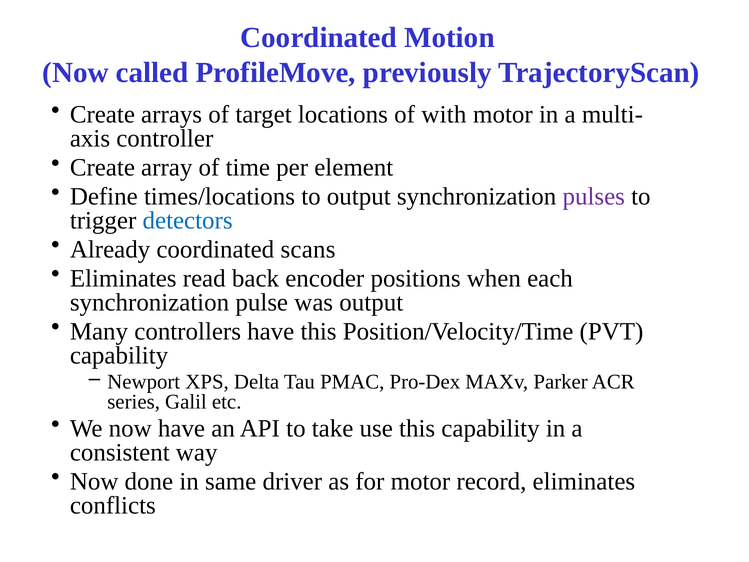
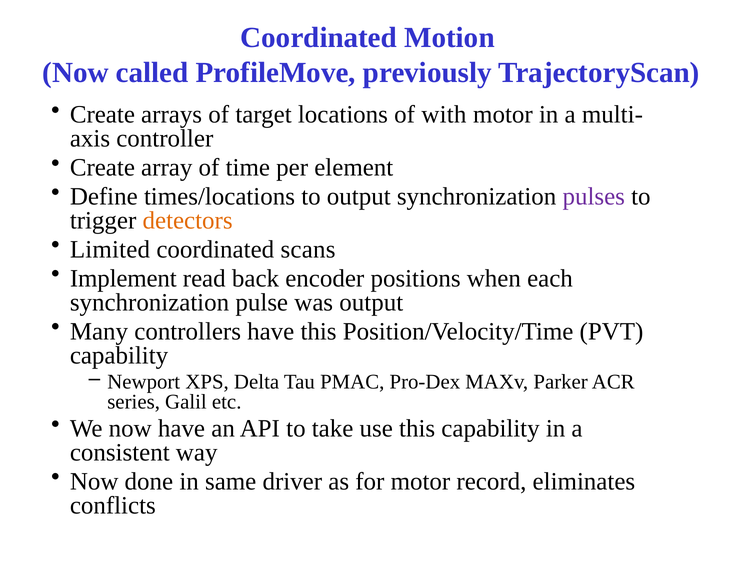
detectors colour: blue -> orange (188, 220)
Already: Already -> Limited (110, 249)
Eliminates: Eliminates -> Implement (123, 278)
